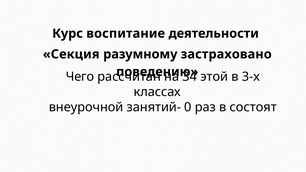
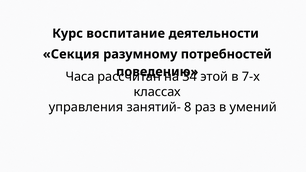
застраховано: застраховано -> потребностей (226, 54)
Чего: Чего -> Часа (80, 77)
3-х: 3-х -> 7-х (251, 77)
внеурочной: внеурочной -> управления (86, 107)
0: 0 -> 8 (188, 107)
состоят: состоят -> умений (253, 107)
